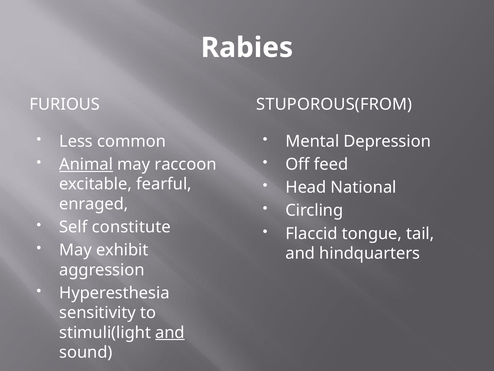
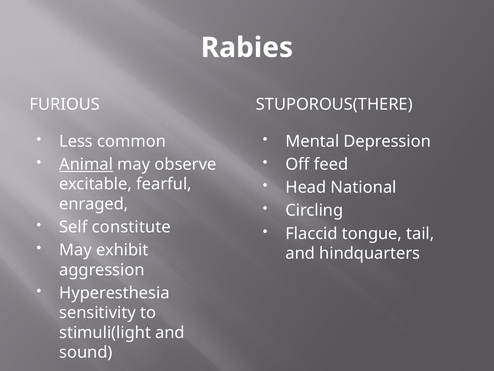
STUPOROUS(FROM: STUPOROUS(FROM -> STUPOROUS(THERE (334, 104)
raccoon: raccoon -> observe (186, 164)
and underline: present -> none (170, 332)
